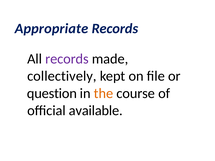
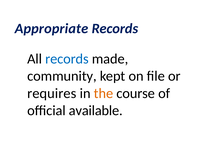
records colour: purple -> blue (67, 59)
collectively: collectively -> community (62, 76)
question: question -> requires (52, 93)
